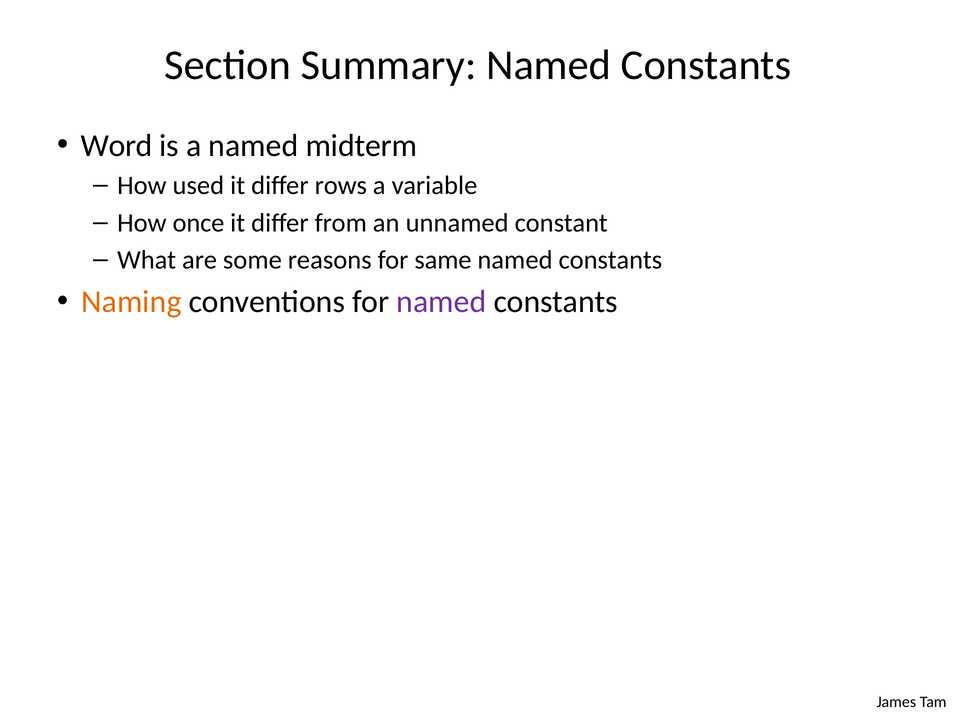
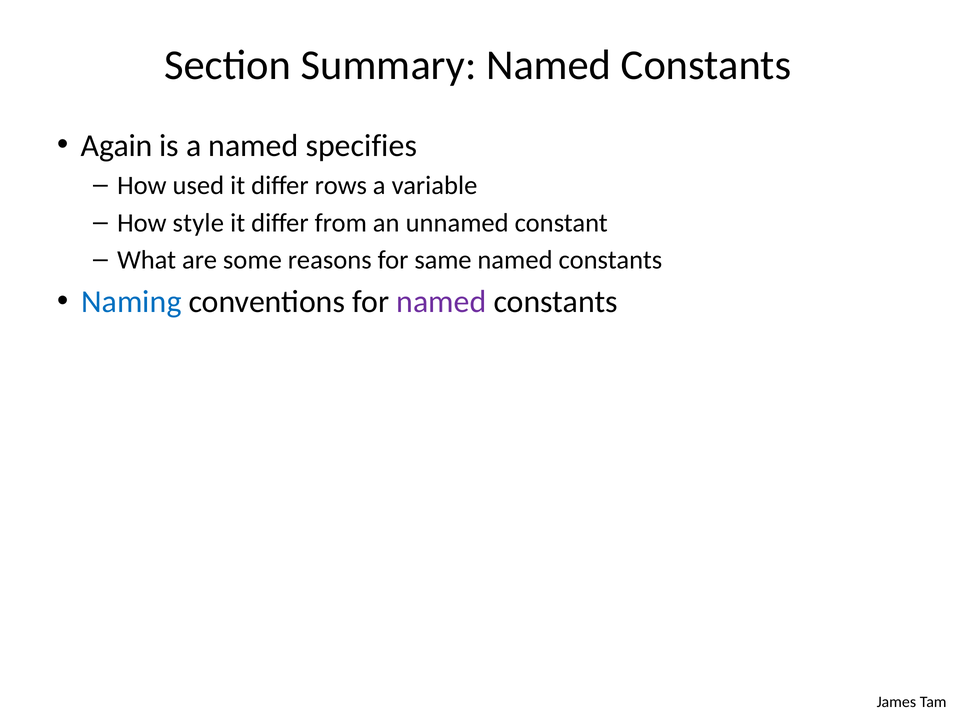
Word: Word -> Again (117, 146)
midterm: midterm -> specifies (361, 146)
once: once -> style (198, 223)
Naming colour: orange -> blue (131, 302)
